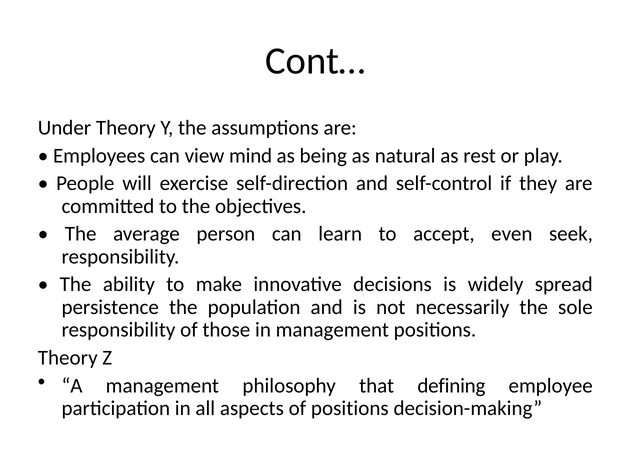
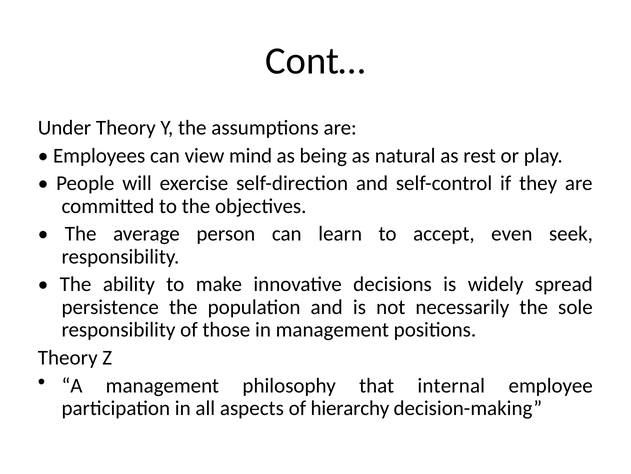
defining: defining -> internal (451, 385)
of positions: positions -> hierarchy (350, 408)
